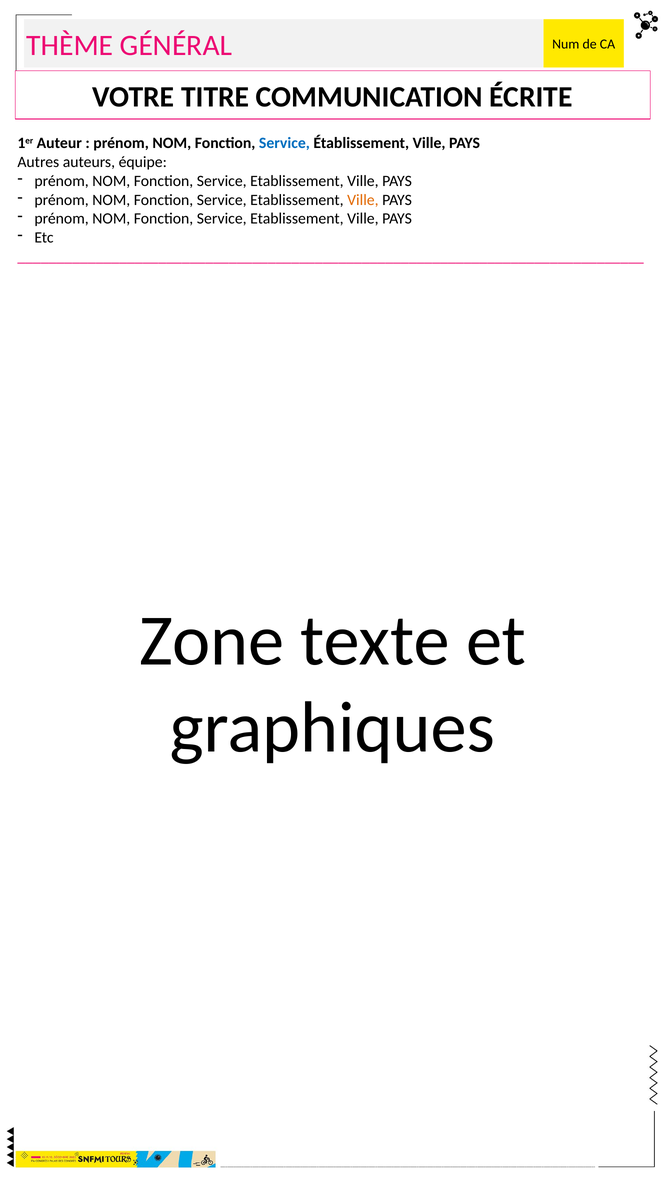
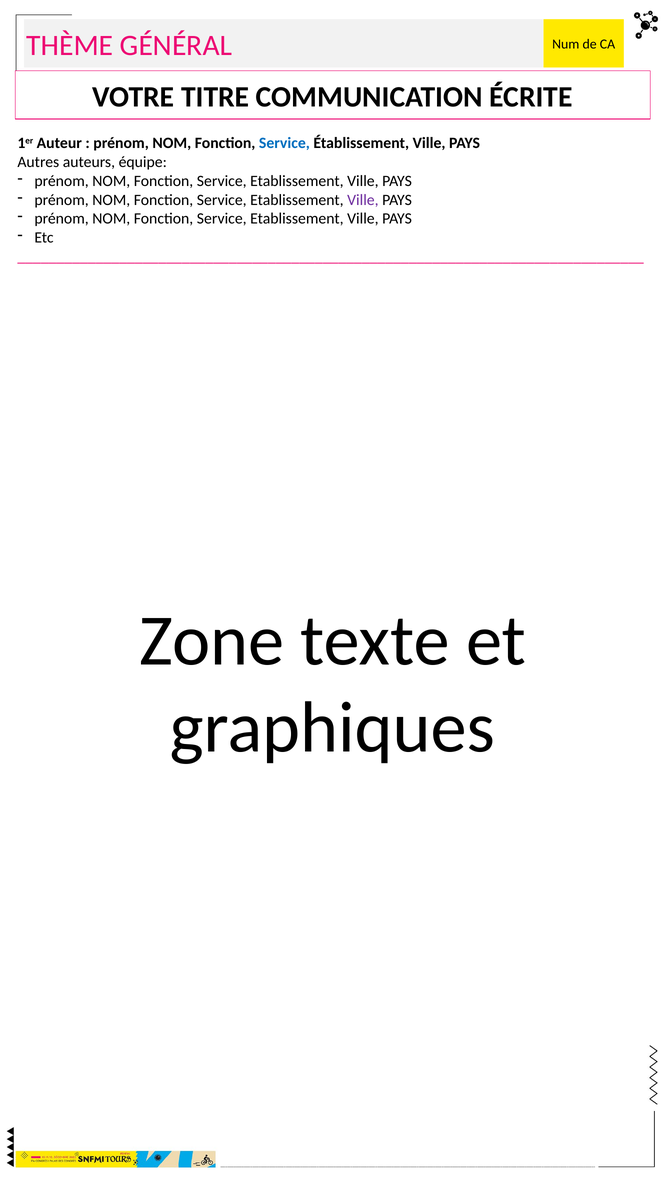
Ville colour: orange -> purple (363, 200)
